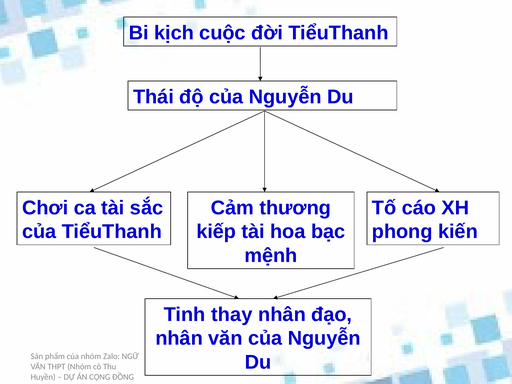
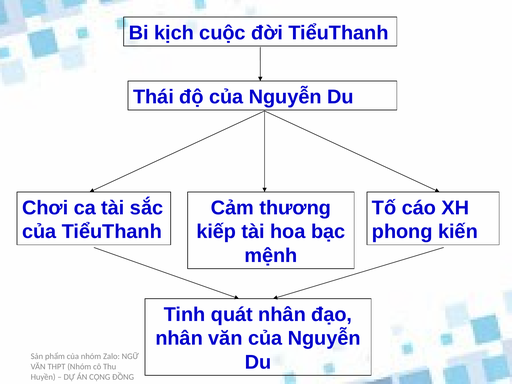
thay: thay -> quát (232, 315)
